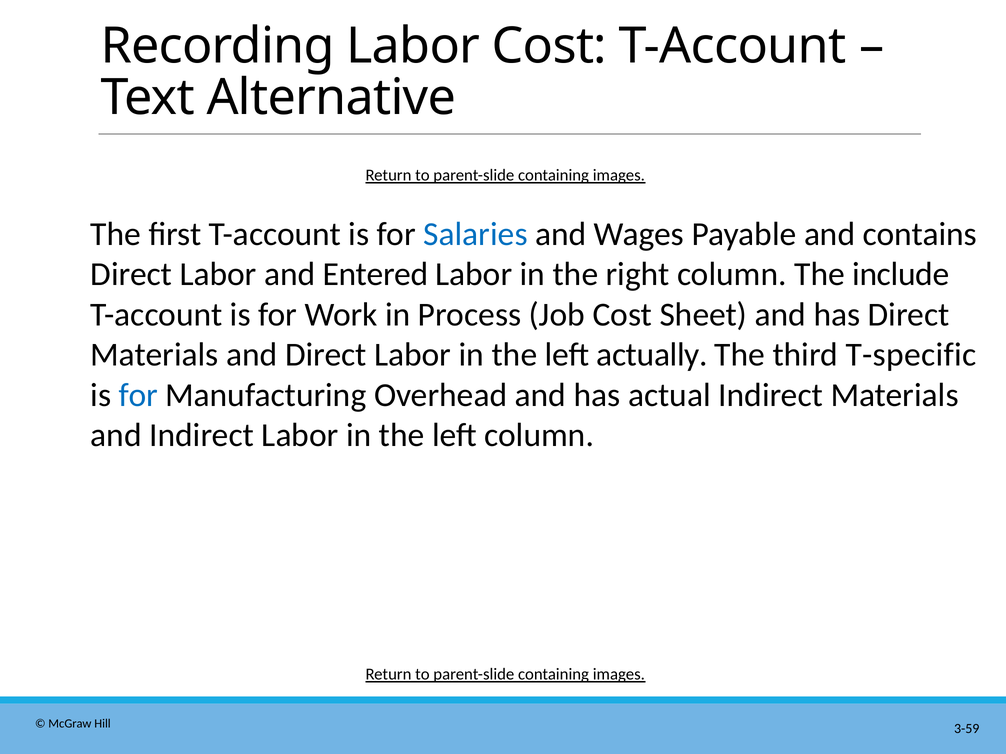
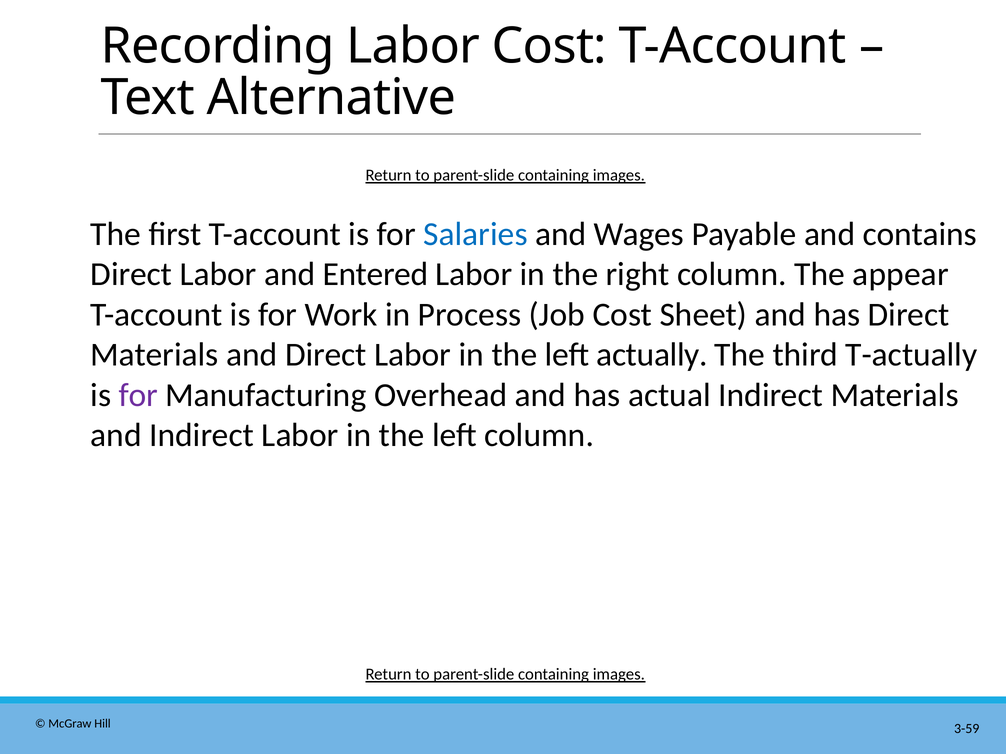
include: include -> appear (901, 274)
T-specific: T-specific -> T-actually (911, 355)
for colour: blue -> purple (138, 395)
